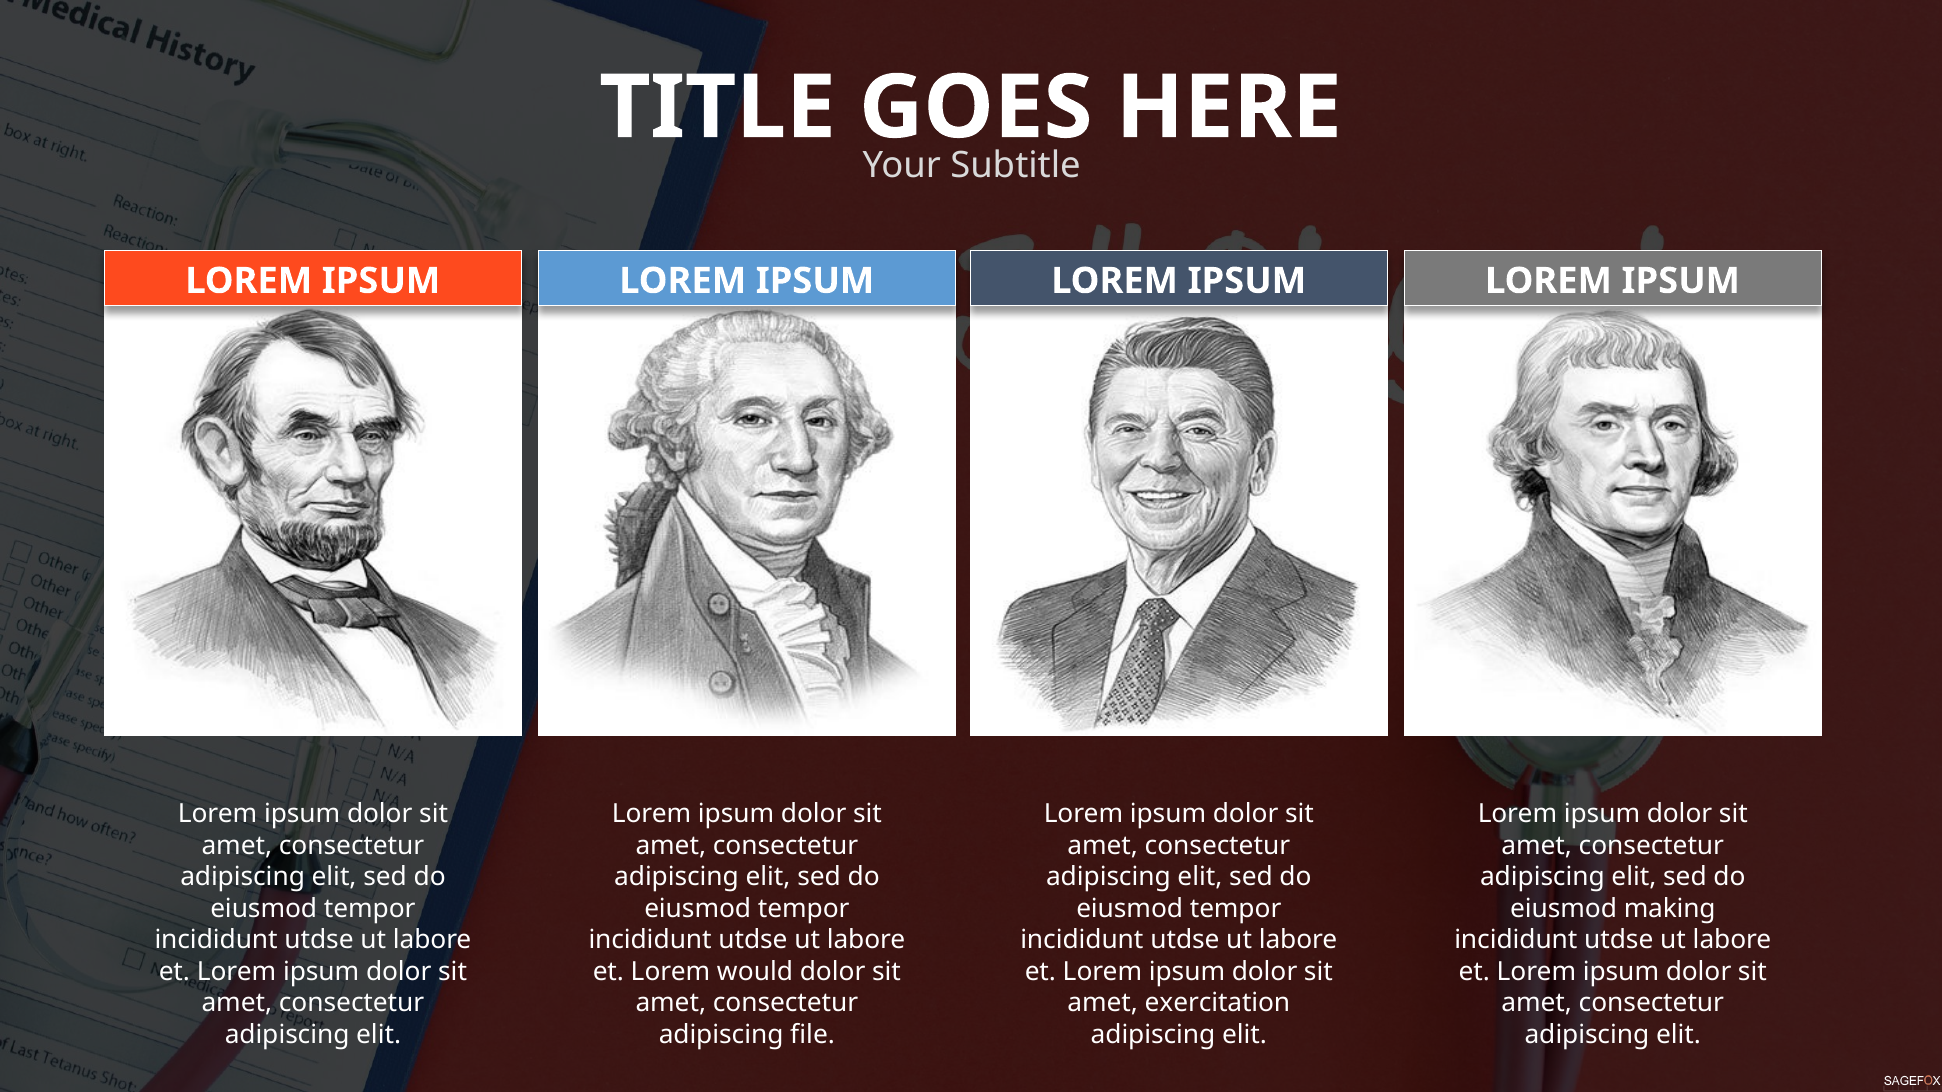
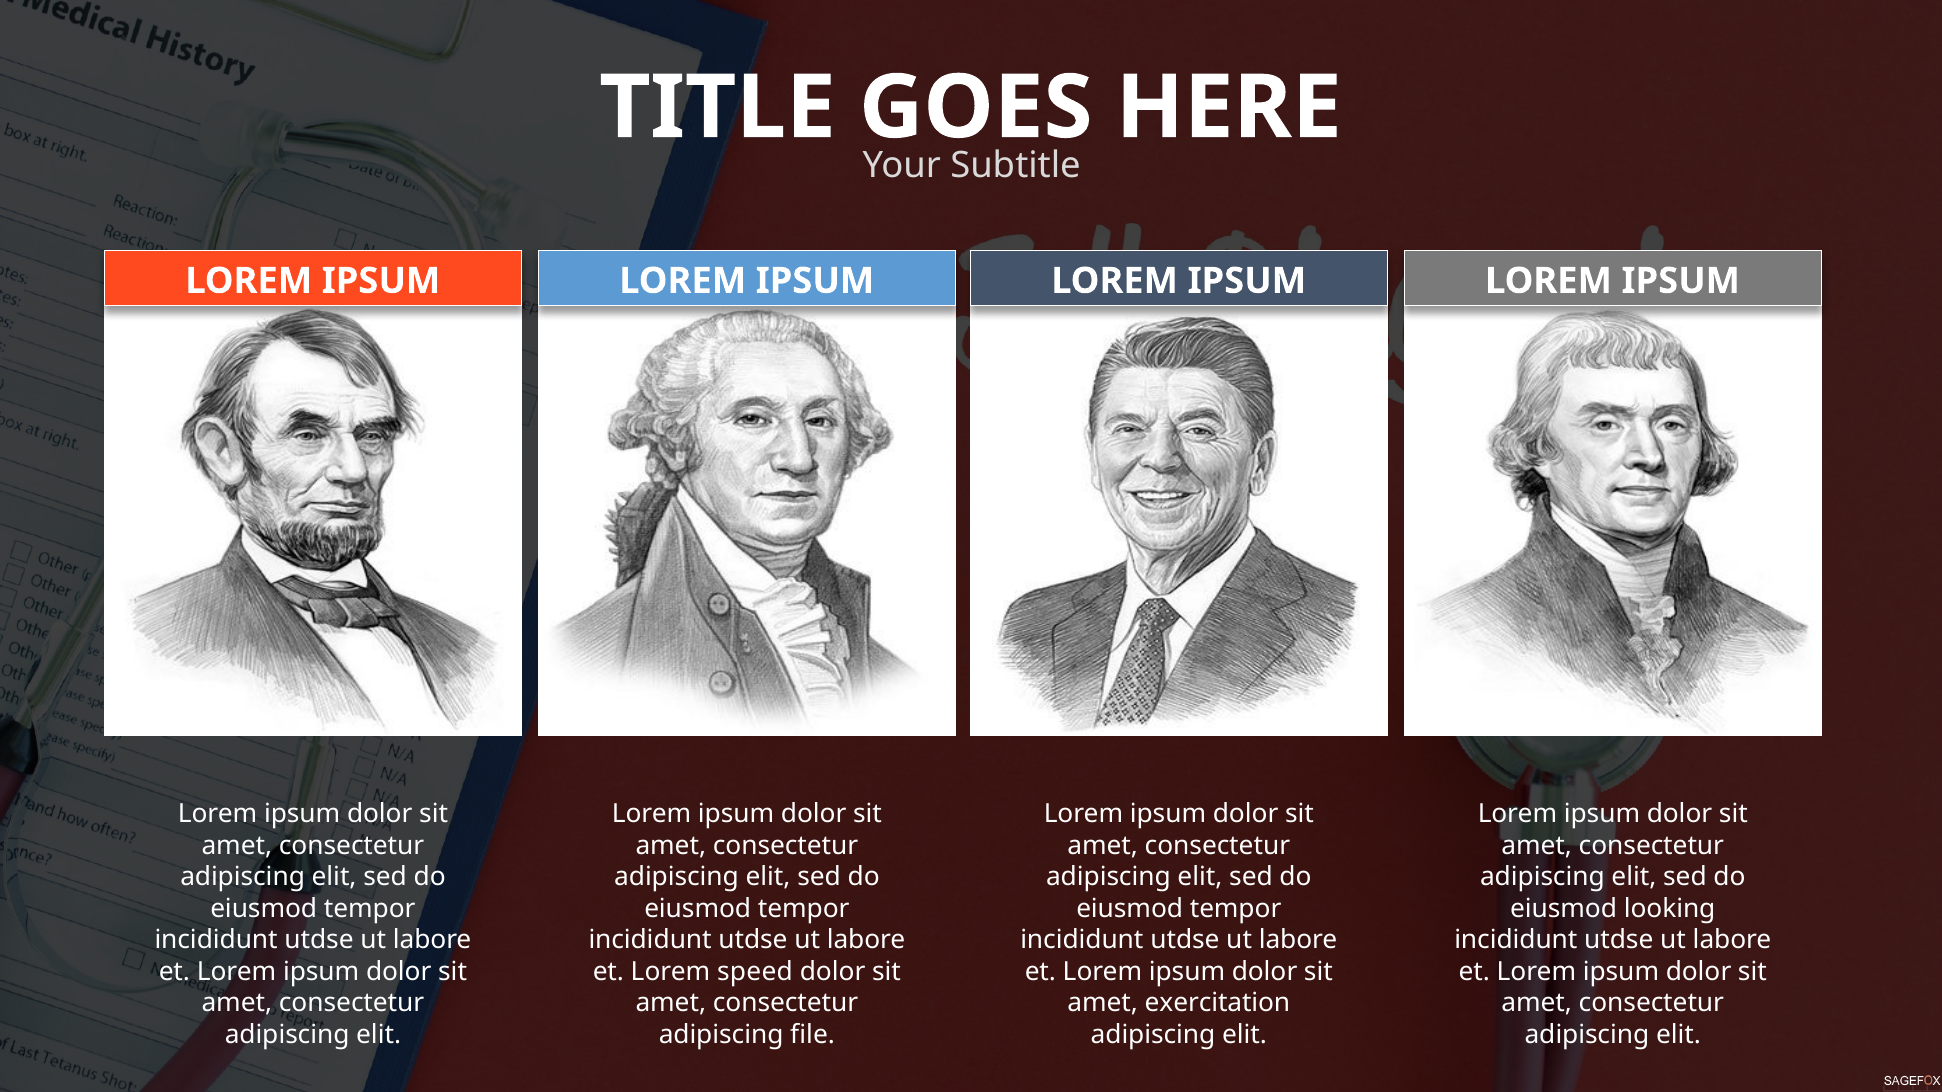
making: making -> looking (1670, 909)
would: would -> speed (755, 972)
